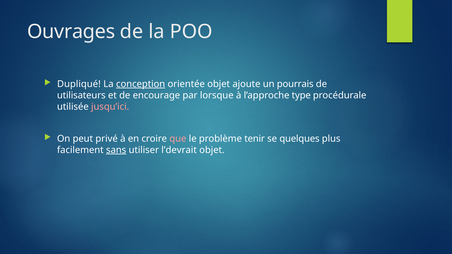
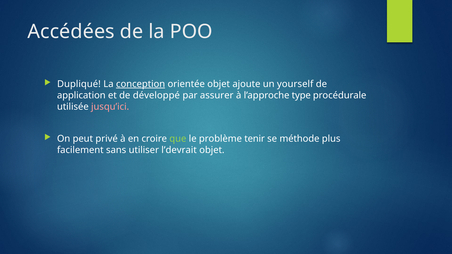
Ouvrages: Ouvrages -> Accédées (71, 32)
pourrais: pourrais -> yourself (295, 84)
utilisateurs: utilisateurs -> application (81, 95)
encourage: encourage -> développé (156, 95)
lorsque: lorsque -> assurer (217, 95)
que colour: pink -> light green (178, 139)
quelques: quelques -> méthode (299, 139)
sans underline: present -> none (116, 150)
